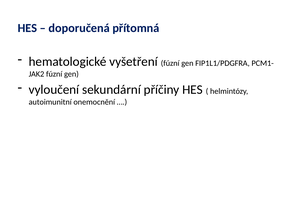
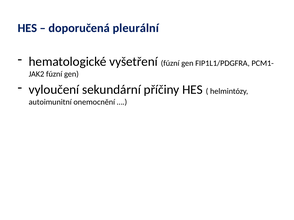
přítomná: přítomná -> pleurální (136, 28)
